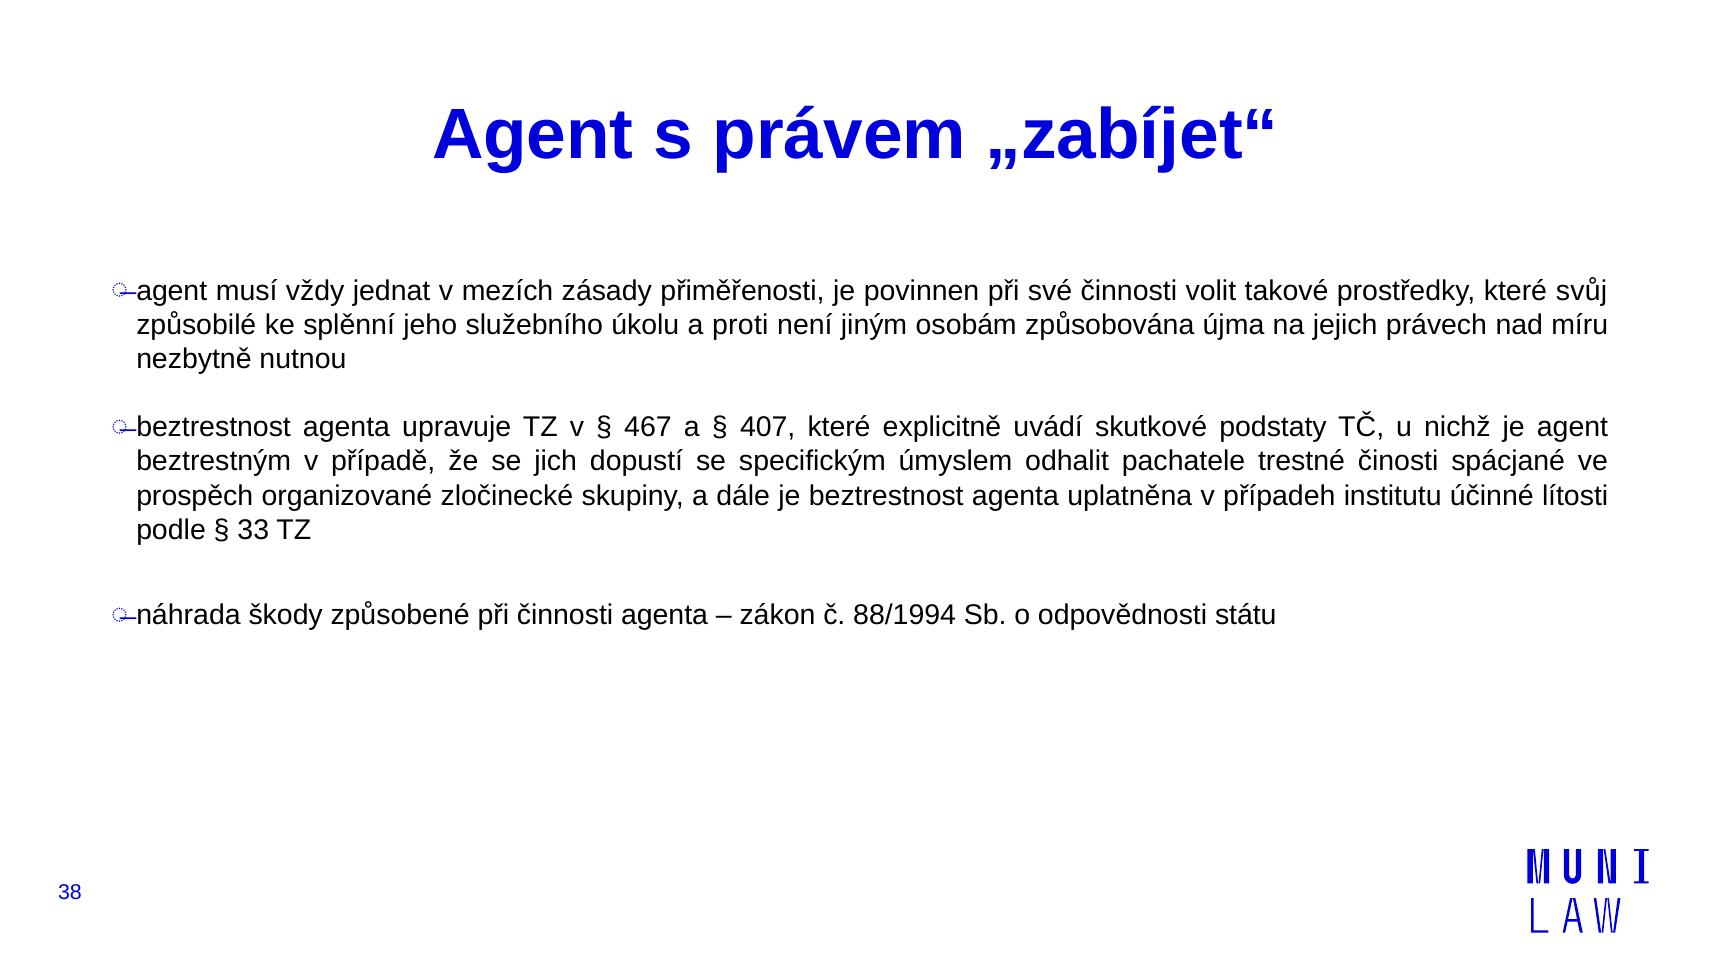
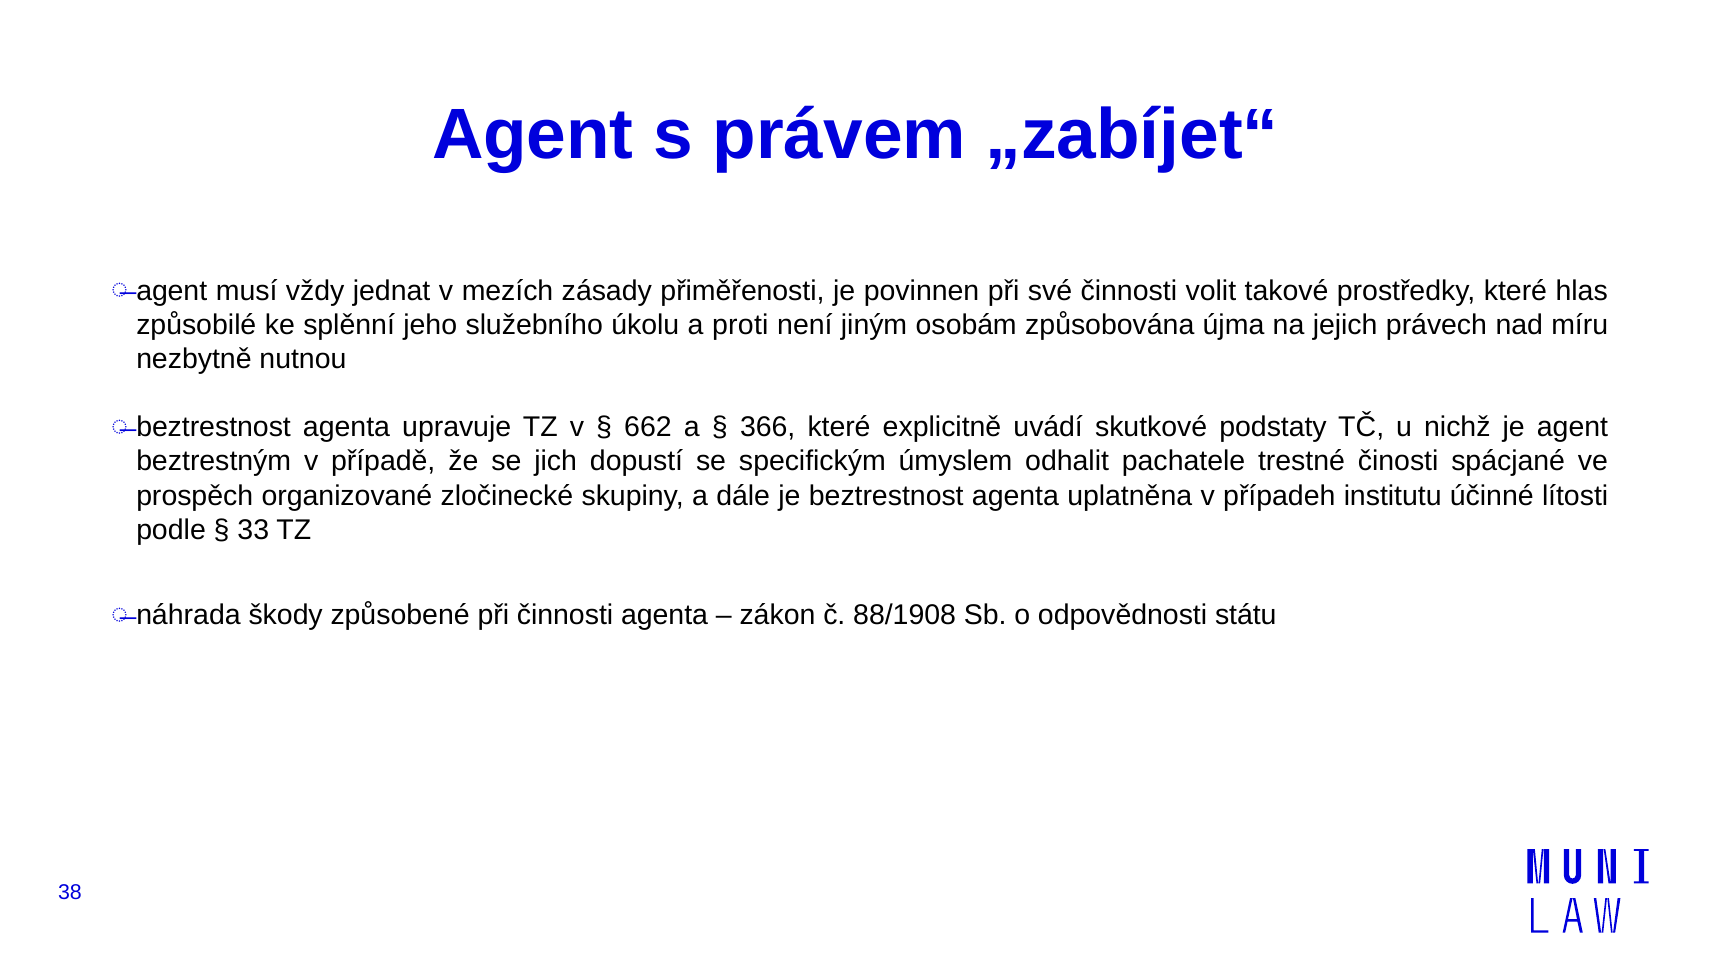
svůj: svůj -> hlas (1582, 291)
467: 467 -> 662 (648, 428)
407: 407 -> 366 (768, 428)
88/1994: 88/1994 -> 88/1908 (905, 616)
